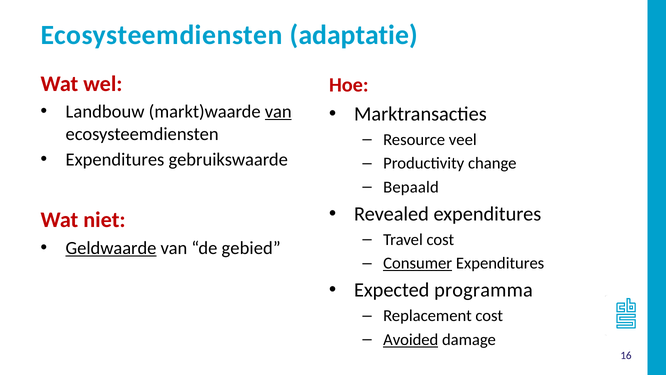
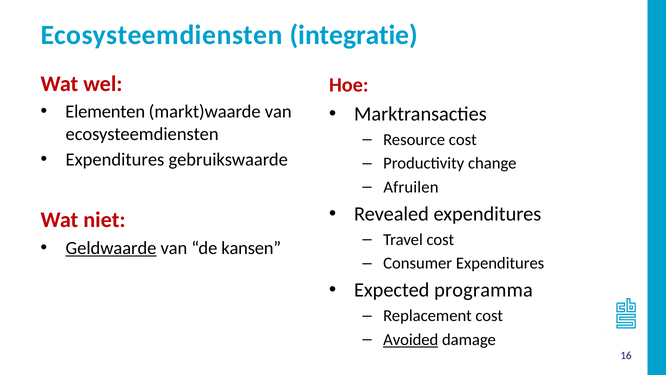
adaptatie: adaptatie -> integratie (354, 35)
Landbouw: Landbouw -> Elementen (105, 112)
van underline: present -> none (278, 112)
Resource veel: veel -> cost (463, 140)
Bepaald: Bepaald -> Afruilen (411, 187)
gebied: gebied -> kansen (251, 248)
Consumer underline: present -> none (418, 263)
